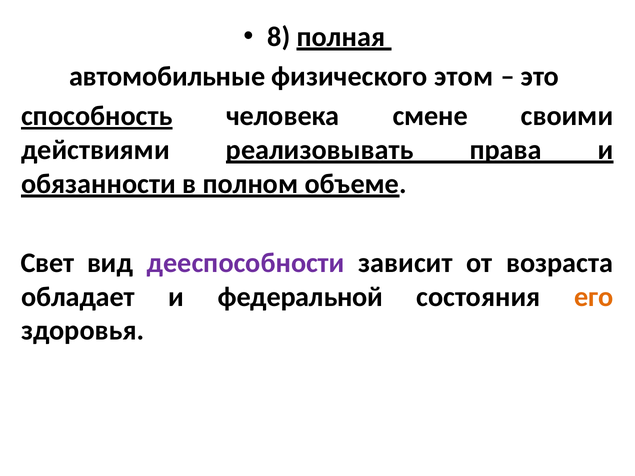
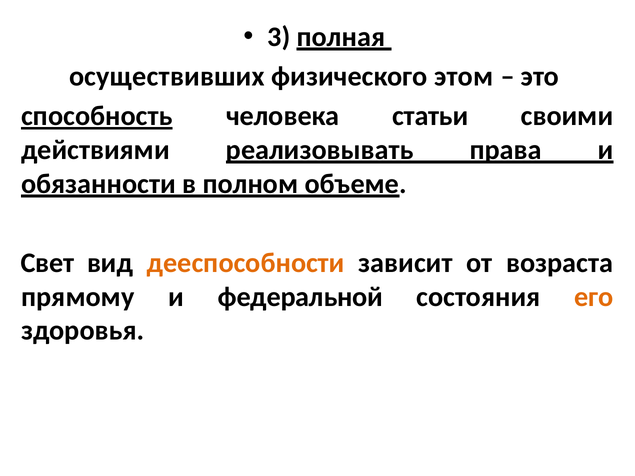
8: 8 -> 3 (279, 37)
автомобильные: автомобильные -> осуществивших (167, 77)
смене: смене -> статьи (430, 116)
дееспособности colour: purple -> orange (246, 263)
обладает: обладает -> прямому (78, 297)
